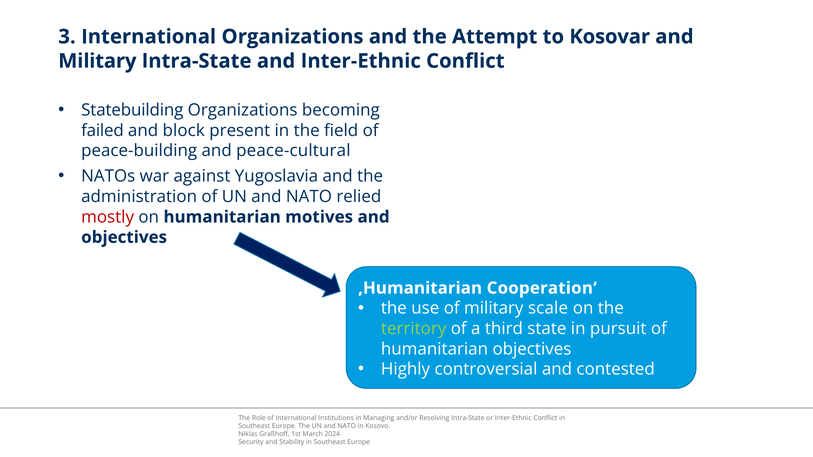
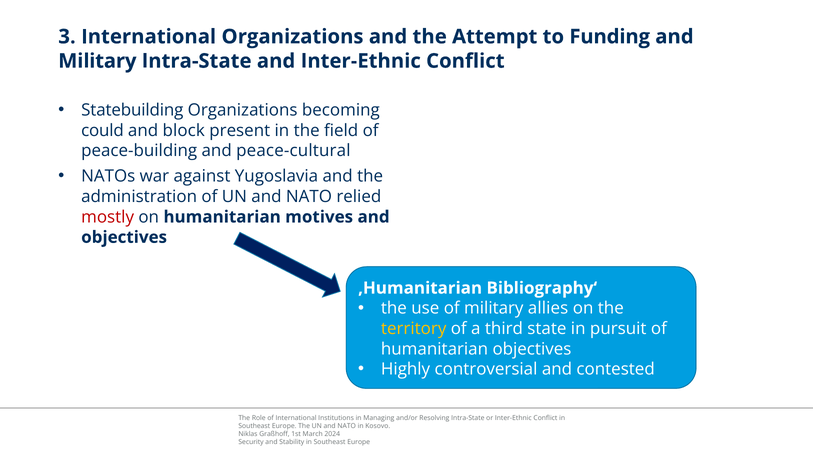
Kosovar: Kosovar -> Funding (610, 37)
failed: failed -> could (102, 131)
Cooperation‘: Cooperation‘ -> Bibliography‘ (542, 288)
scale: scale -> allies (548, 309)
territory colour: light green -> yellow (414, 329)
